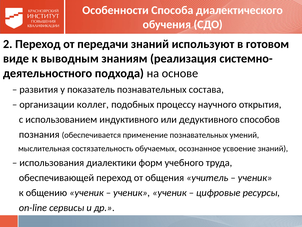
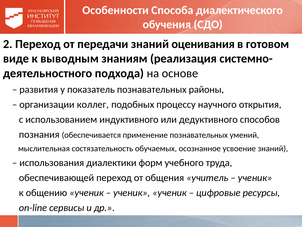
используют: используют -> оценивания (203, 44)
состава: состава -> районы (206, 89)
